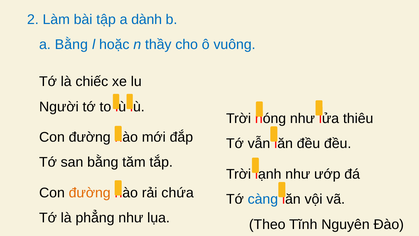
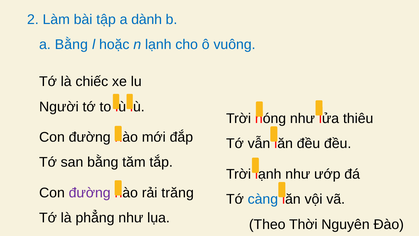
n thầy: thầy -> lạnh (158, 45)
đường colour: orange -> purple (90, 193)
chứa: chứa -> trăng (178, 193)
Tĩnh: Tĩnh -> Thời (303, 225)
